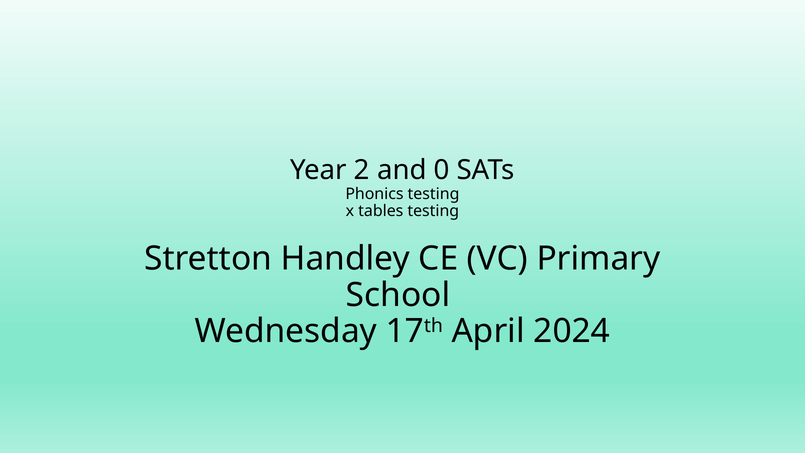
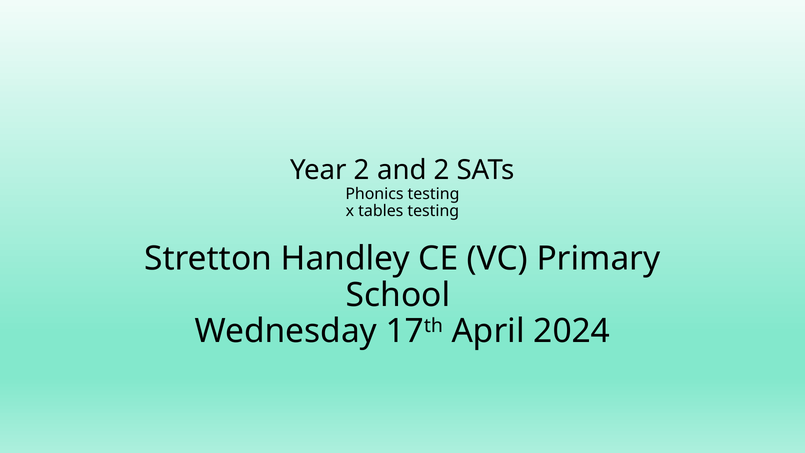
and 0: 0 -> 2 (442, 170)
